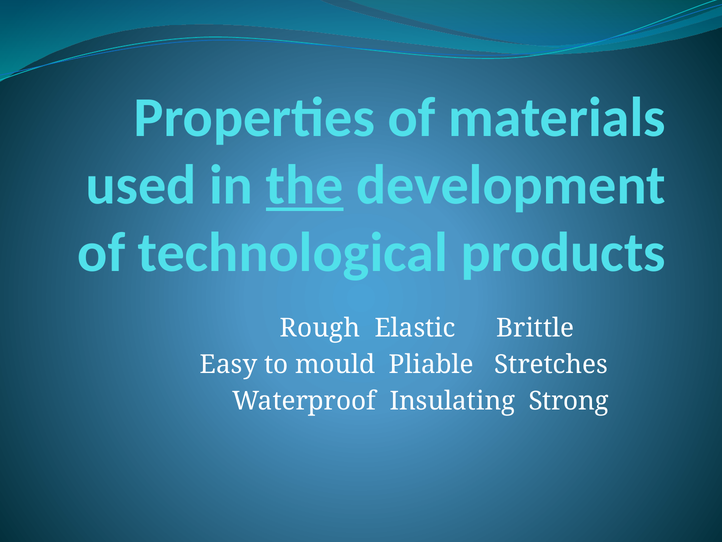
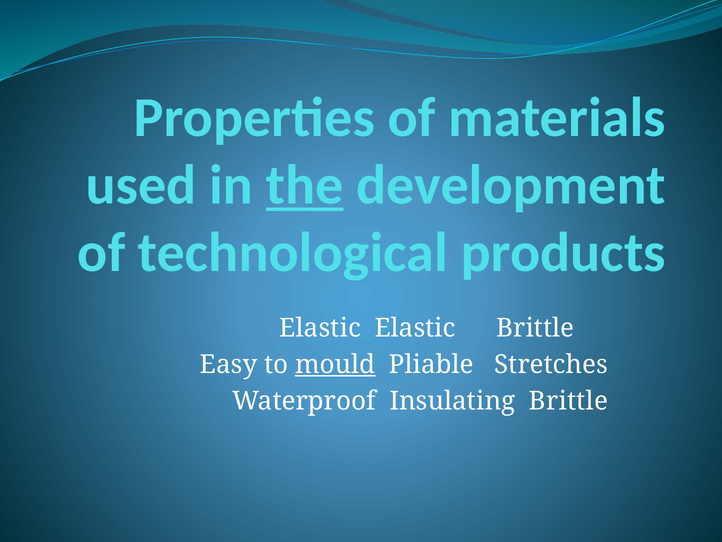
Rough: Rough -> Elastic (320, 328)
mould underline: none -> present (335, 364)
Insulating Strong: Strong -> Brittle (568, 401)
